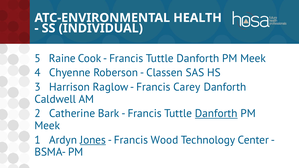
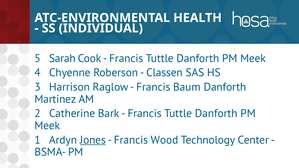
Raine: Raine -> Sarah (62, 58)
Carey: Carey -> Baum (187, 87)
Caldwell: Caldwell -> Martinez (55, 99)
Danforth underline: present -> none (216, 114)
